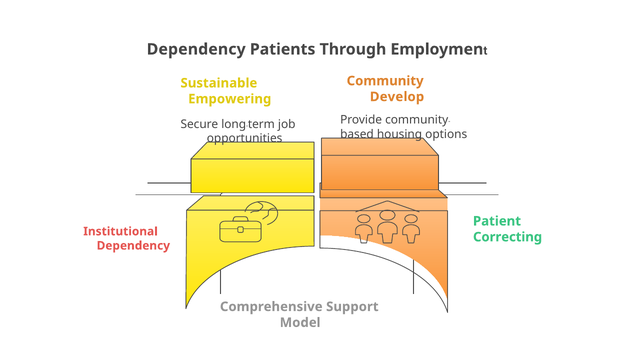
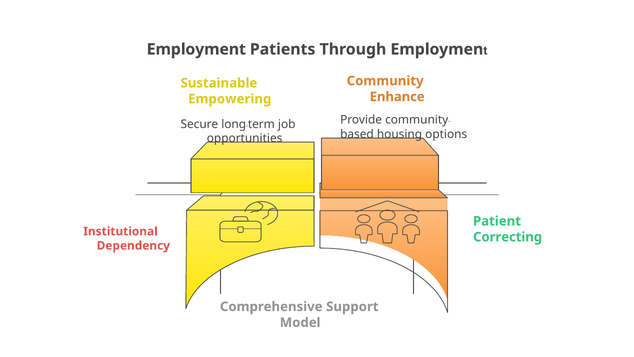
Dependency: Dependency -> Employment (196, 49)
Develop: Develop -> Enhance (397, 97)
